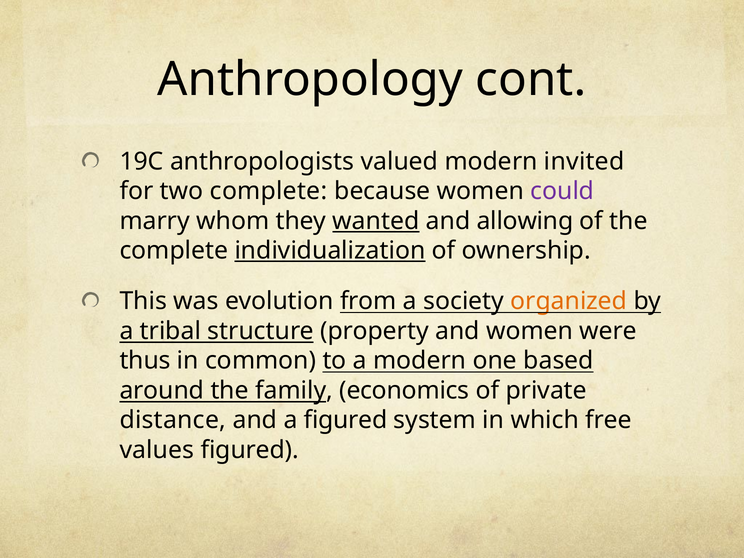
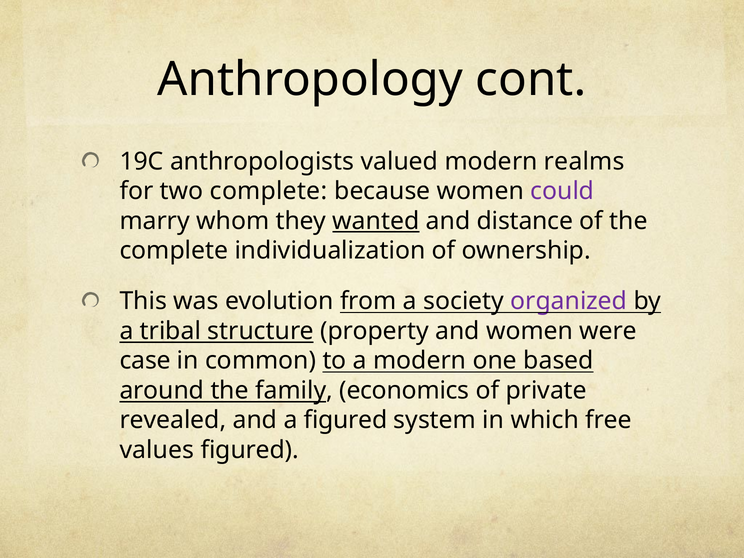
invited: invited -> realms (584, 162)
allowing: allowing -> distance (525, 221)
individualization underline: present -> none (330, 251)
organized colour: orange -> purple (569, 301)
thus: thus -> case (145, 361)
distance: distance -> revealed (173, 420)
